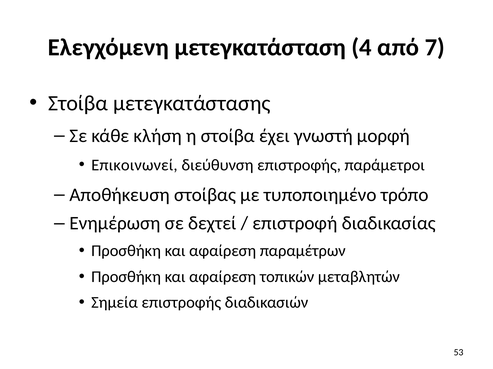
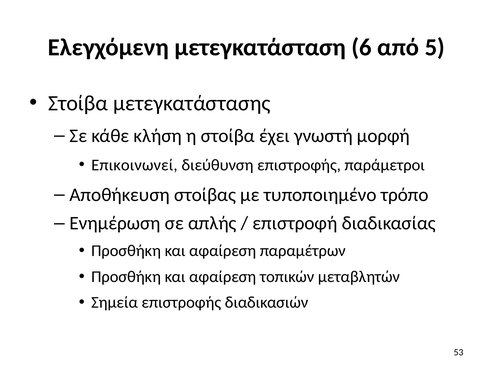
4: 4 -> 6 (361, 47)
7: 7 -> 5 (435, 47)
δεχτεί: δεχτεί -> απλής (212, 224)
